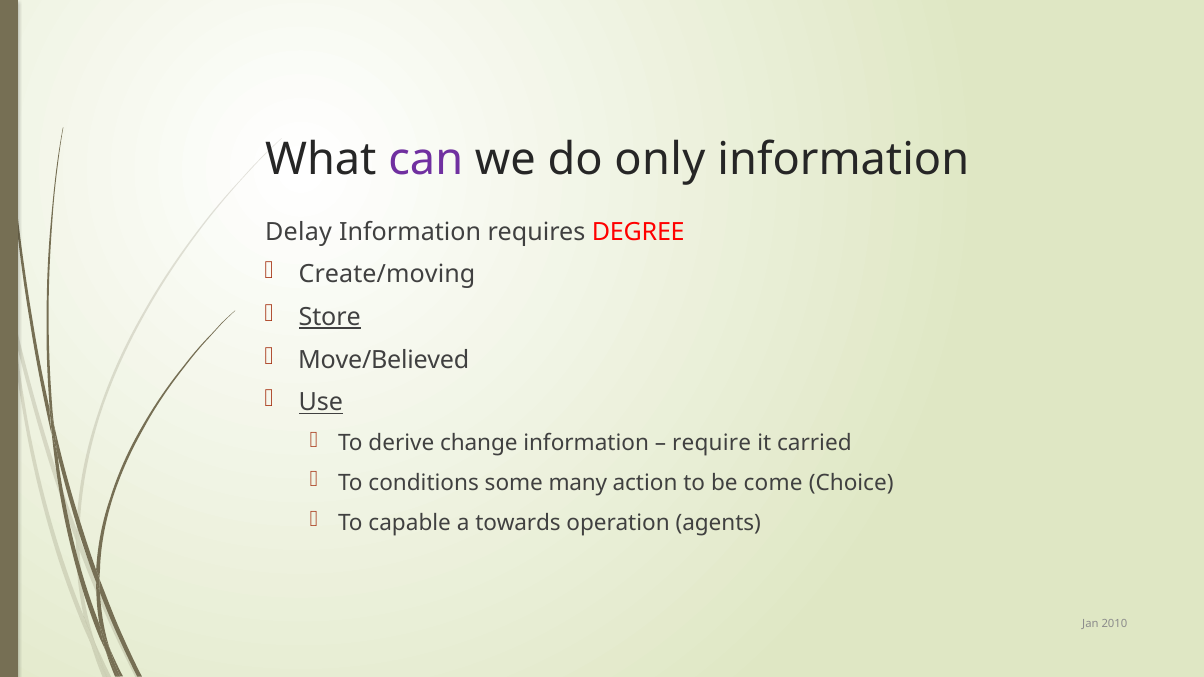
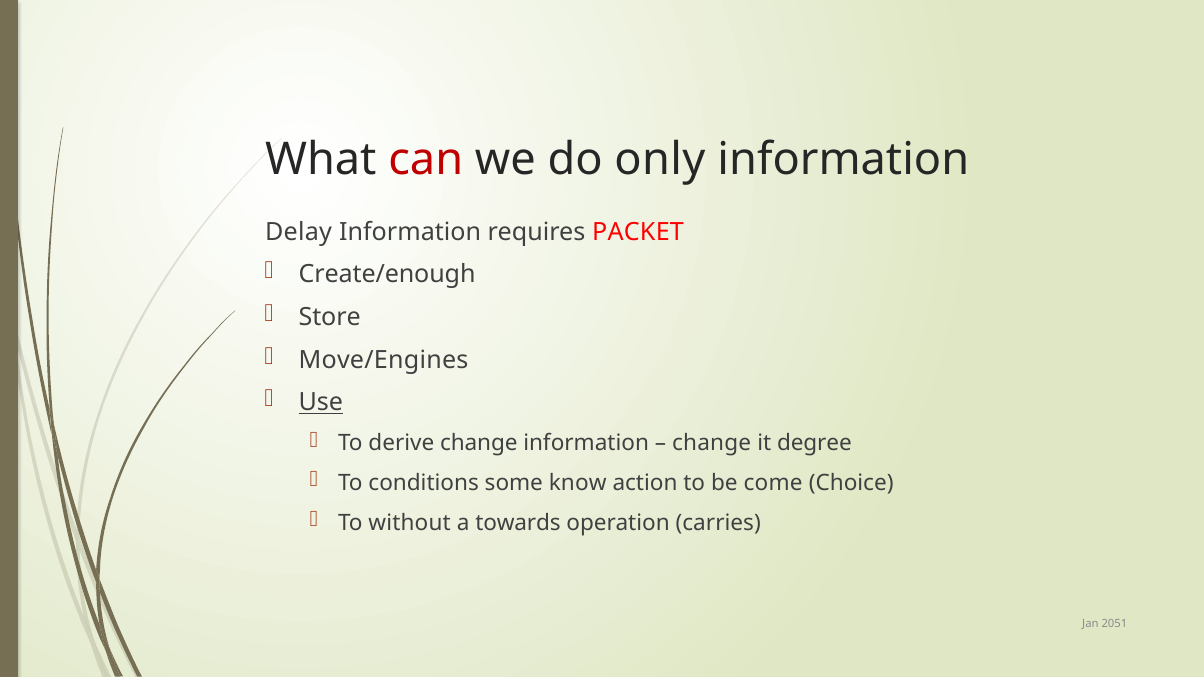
can colour: purple -> red (426, 160)
DEGREE: DEGREE -> PACKET (638, 232)
Create/moving: Create/moving -> Create/enough (387, 275)
Store underline: present -> none (330, 317)
Move/Believed: Move/Believed -> Move/Engines (384, 360)
require: require -> change (712, 444)
carried: carried -> degree (814, 444)
many: many -> know (578, 483)
capable: capable -> without (410, 523)
agents: agents -> carries (718, 523)
2010: 2010 -> 2051 (1114, 624)
